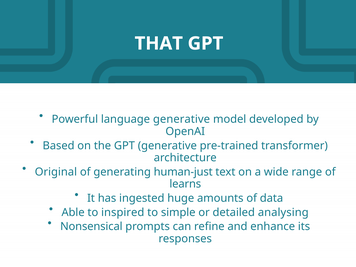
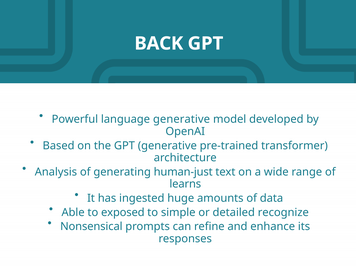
THAT: THAT -> BACK (159, 43)
Original: Original -> Analysis (56, 172)
inspired: inspired -> exposed (123, 212)
analysing: analysing -> recognize (283, 212)
